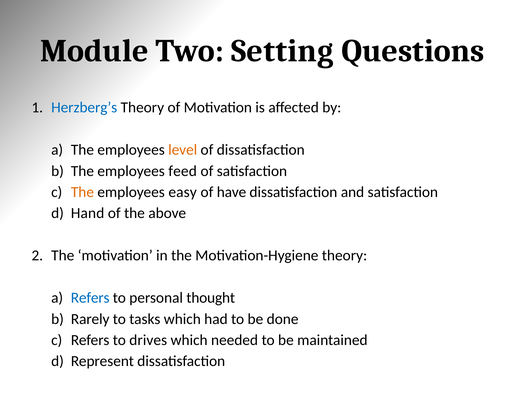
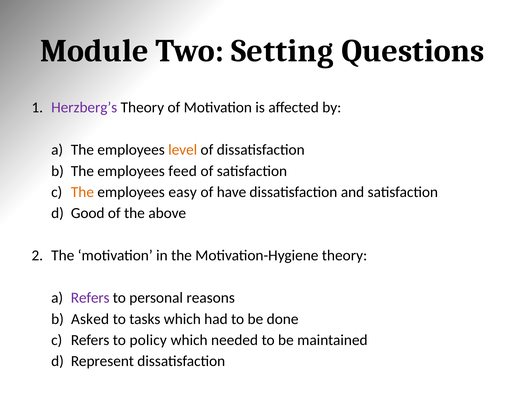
Herzberg’s colour: blue -> purple (84, 108)
Hand: Hand -> Good (88, 213)
Refers colour: blue -> purple (90, 298)
thought: thought -> reasons (211, 298)
Rarely: Rarely -> Asked (90, 319)
drives: drives -> policy (148, 340)
